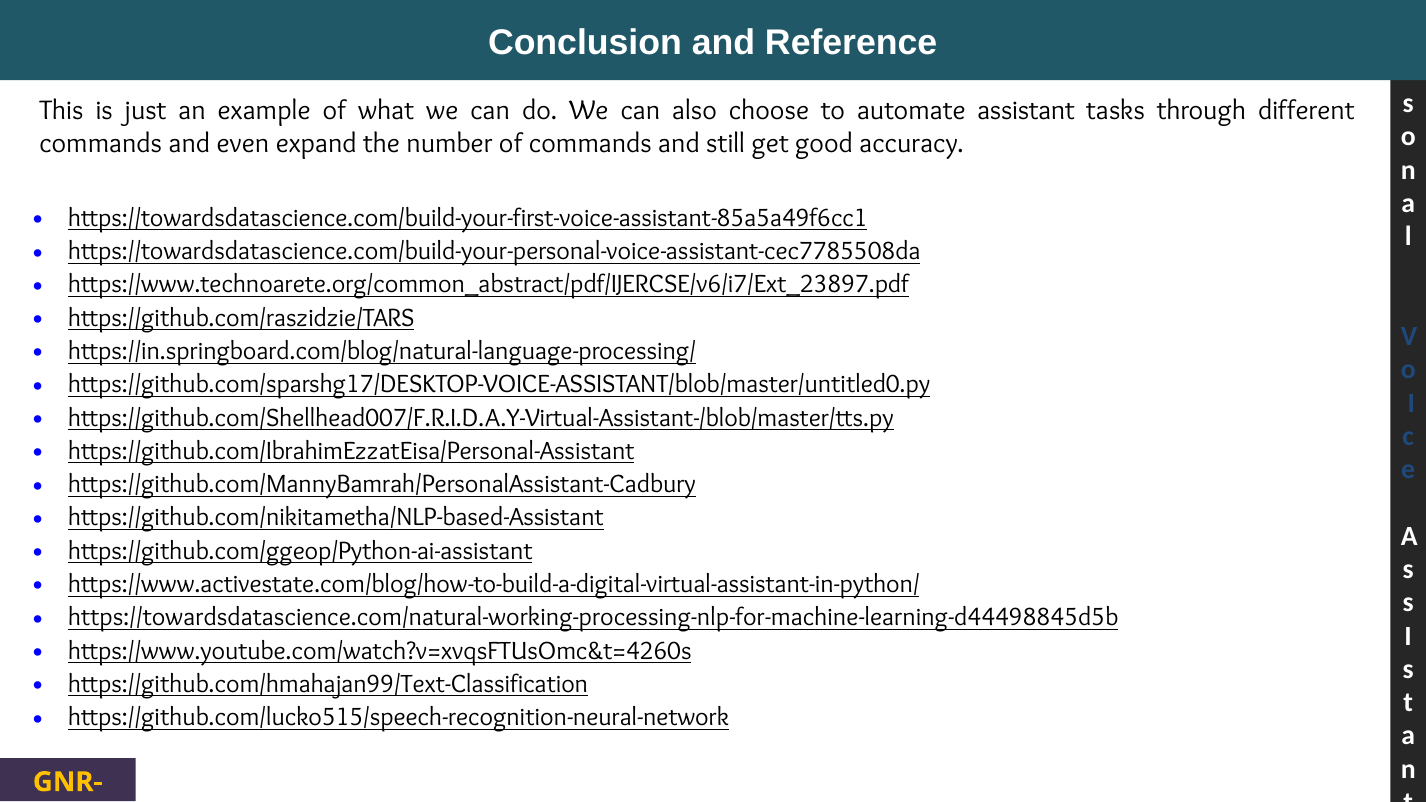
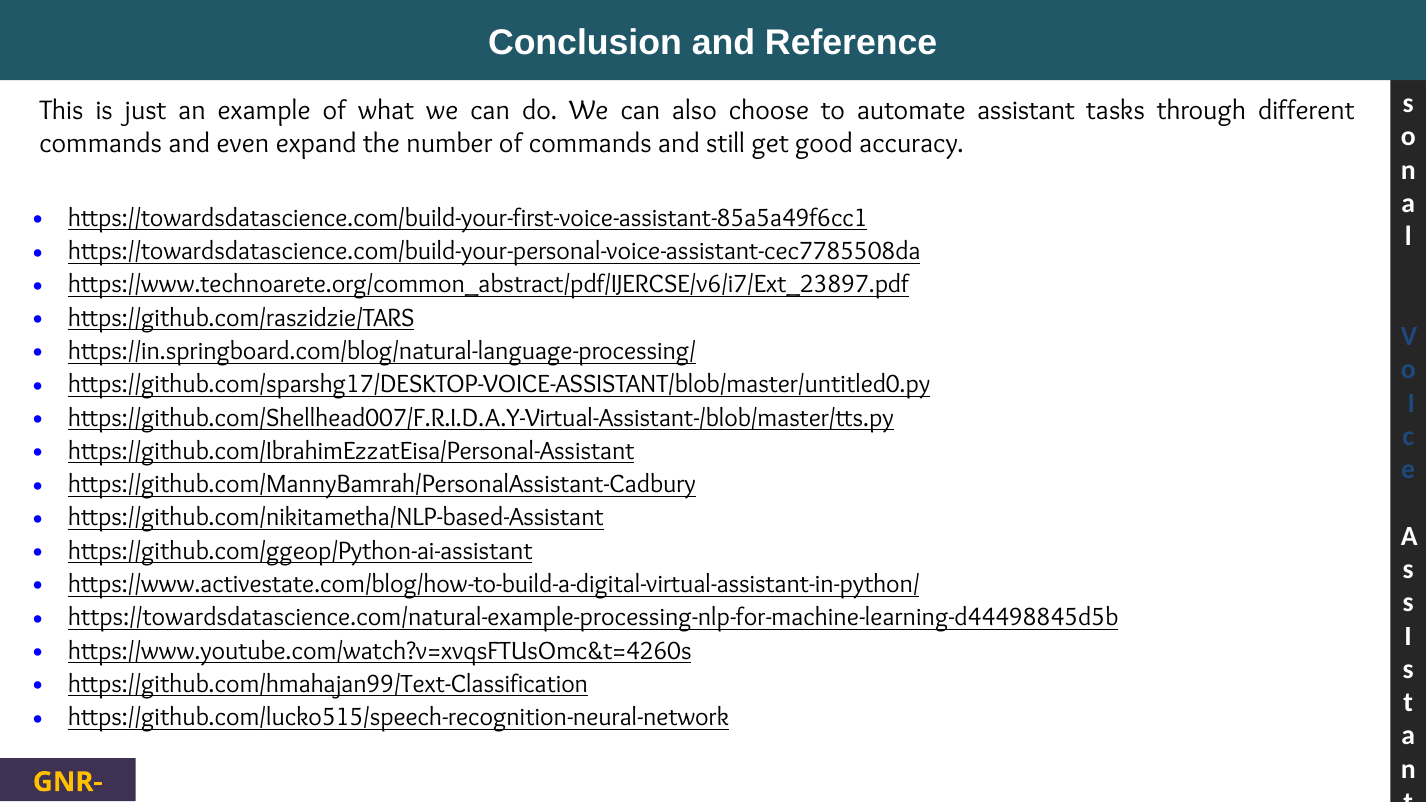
https://towardsdatascience.com/natural-working-processing-nlp-for-machine-learning-d44498845d5b: https://towardsdatascience.com/natural-working-processing-nlp-for-machine-learning-d44498845d5b -> https://towardsdatascience.com/natural-example-processing-nlp-for-machine-learning-d44498845d5b (593, 617)
